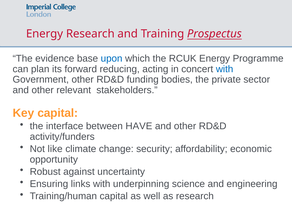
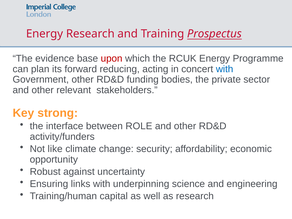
upon colour: blue -> red (112, 59)
Key capital: capital -> strong (58, 113)
HAVE: HAVE -> ROLE (139, 126)
